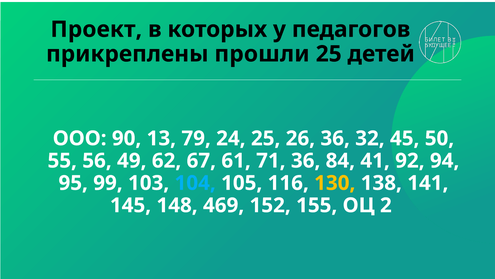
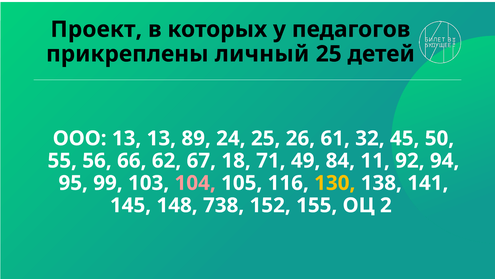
прошли: прошли -> личный (262, 54)
ООО 90: 90 -> 13 (127, 138)
79: 79 -> 89 (196, 138)
26 36: 36 -> 61 (335, 138)
49: 49 -> 66 (132, 160)
61: 61 -> 18 (236, 160)
71 36: 36 -> 49 (306, 160)
41: 41 -> 11 (375, 160)
104 colour: light blue -> pink (195, 183)
469: 469 -> 738 (224, 205)
